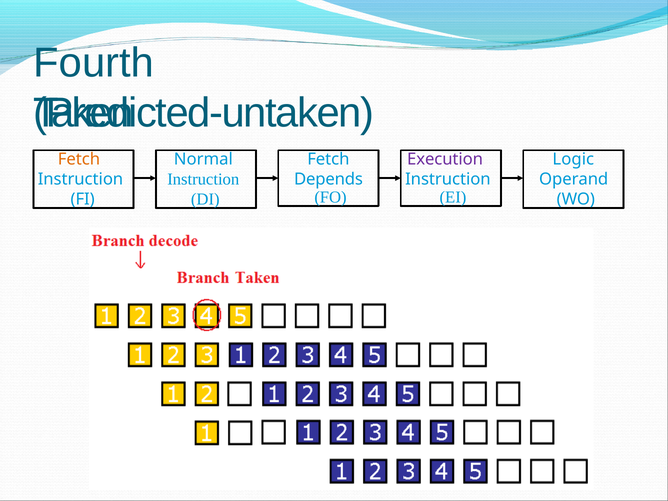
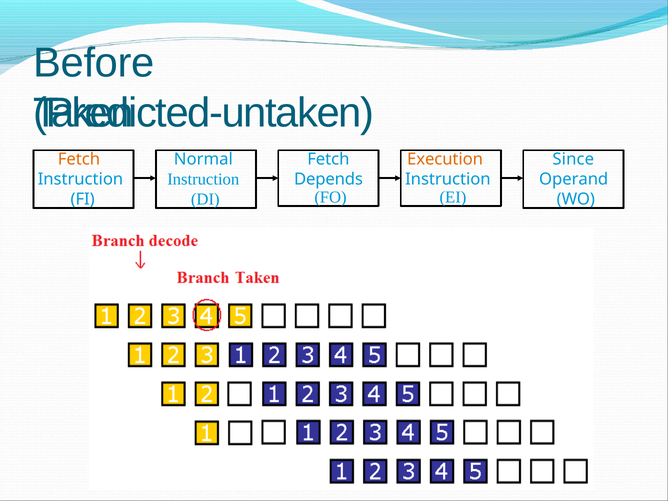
Fourth: Fourth -> Before (94, 63)
Execution colour: purple -> orange (445, 159)
Logic: Logic -> Since (573, 159)
